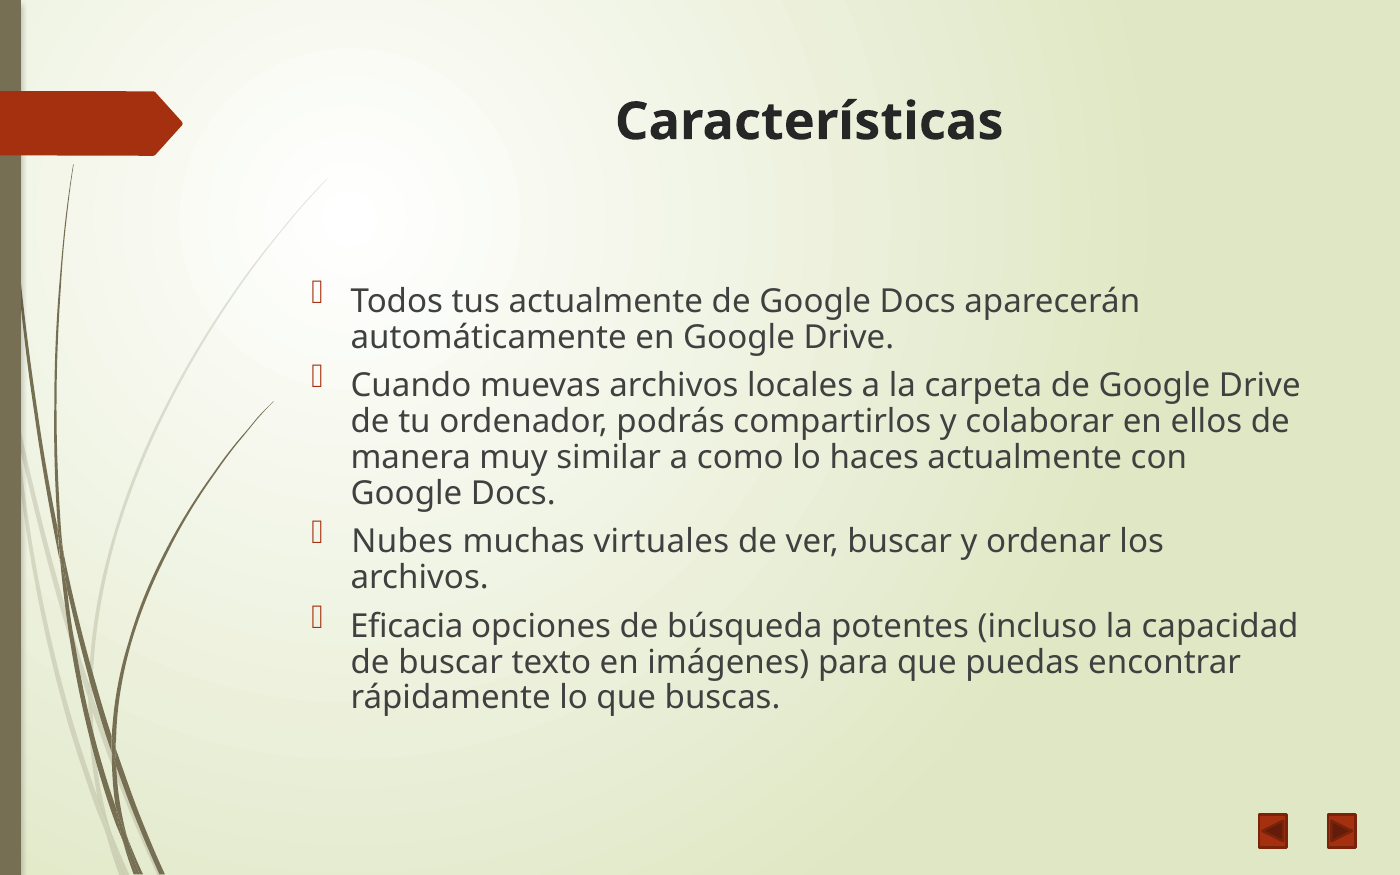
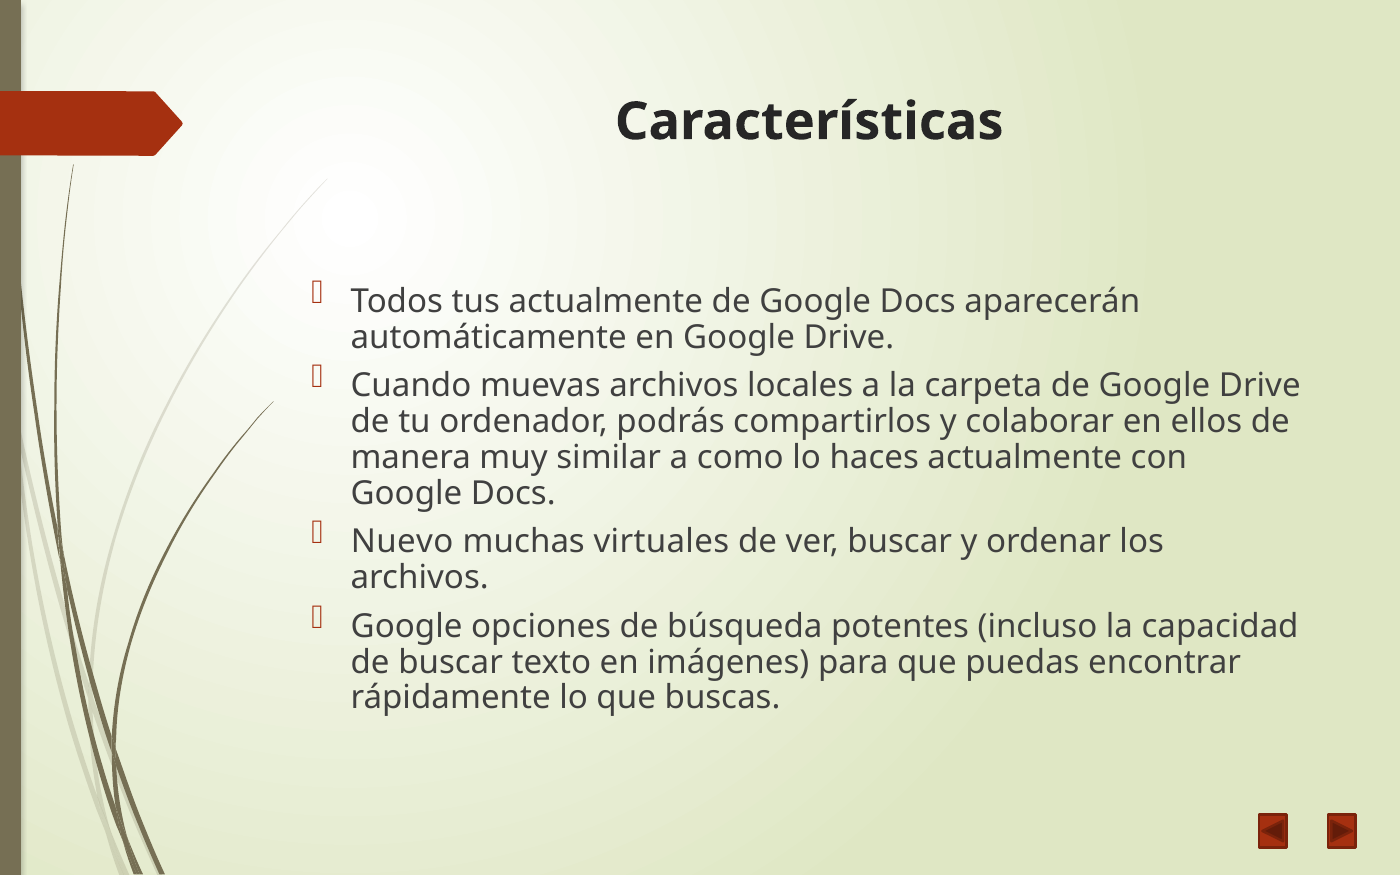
Nubes: Nubes -> Nuevo (402, 542)
Eficacia: Eficacia -> Google (407, 626)
